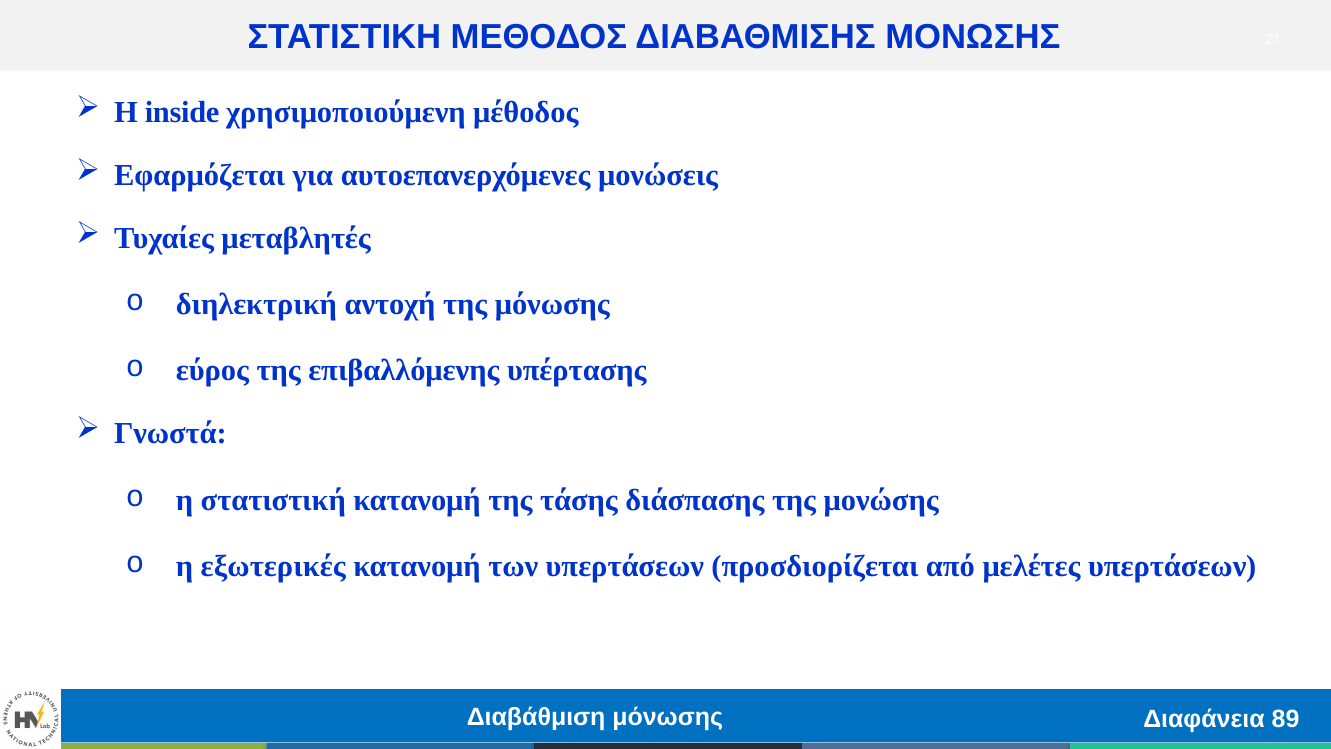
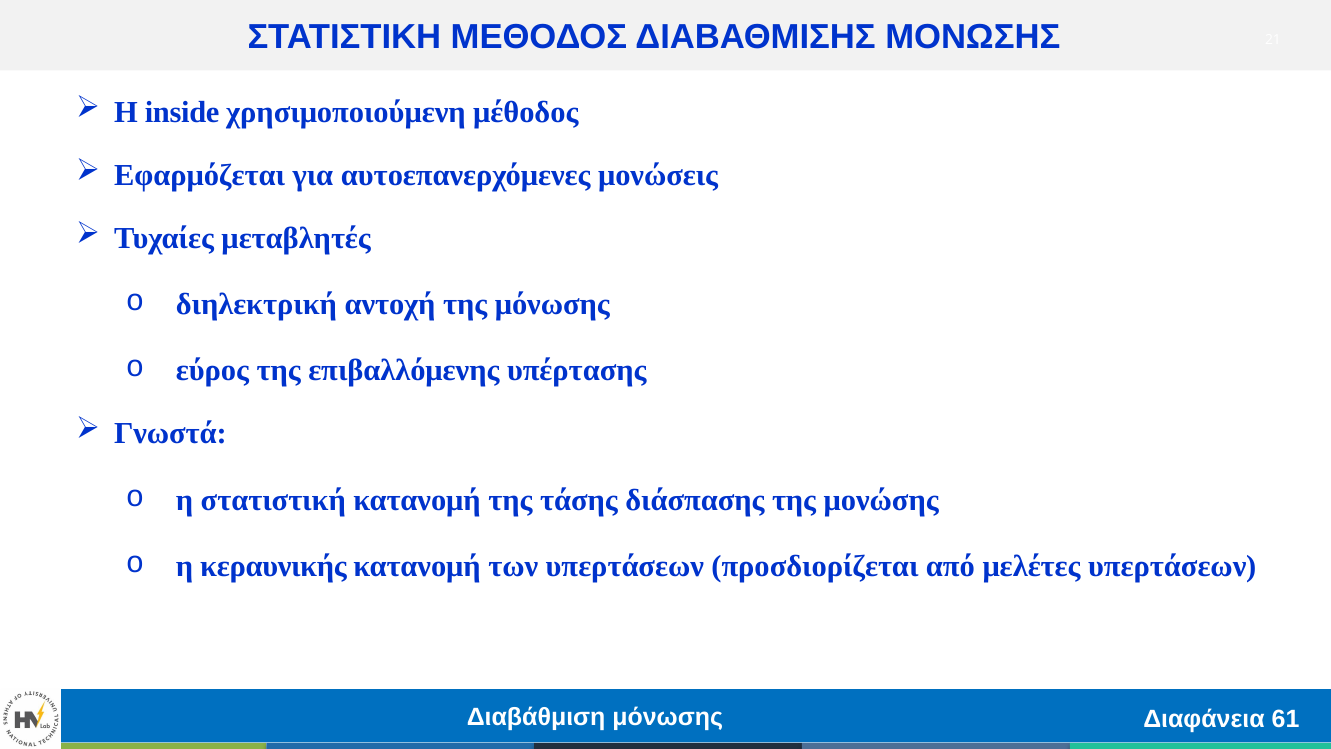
εξωτερικές: εξωτερικές -> κεραυνικής (273, 566)
89: 89 -> 61 (1286, 719)
